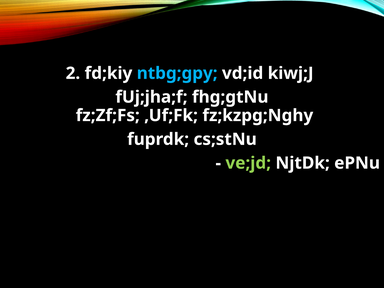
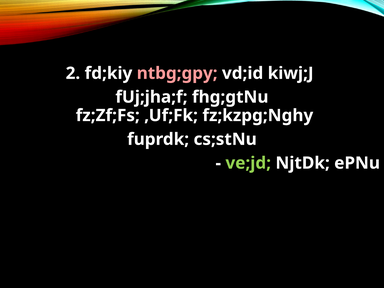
ntbg;gpy colour: light blue -> pink (177, 73)
